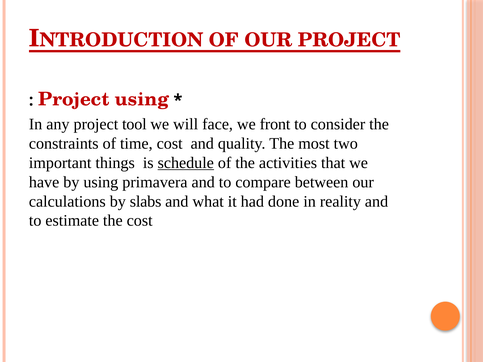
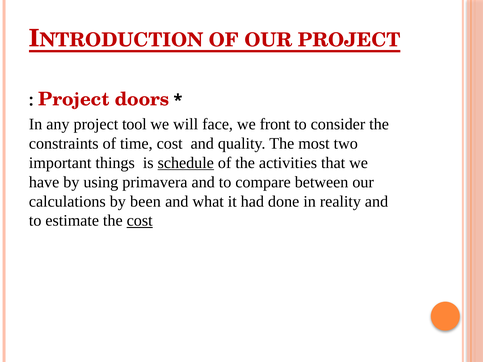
Project using: using -> doors (142, 99)
slabs: slabs -> been (145, 202)
cost underline: none -> present (140, 221)
